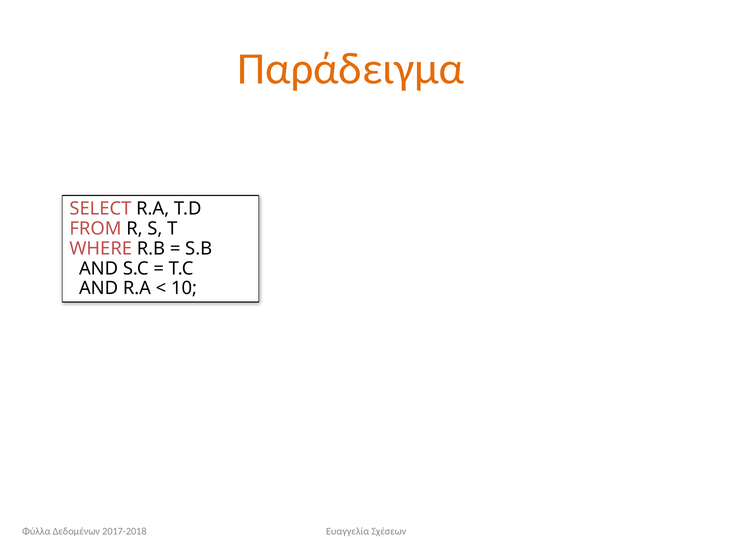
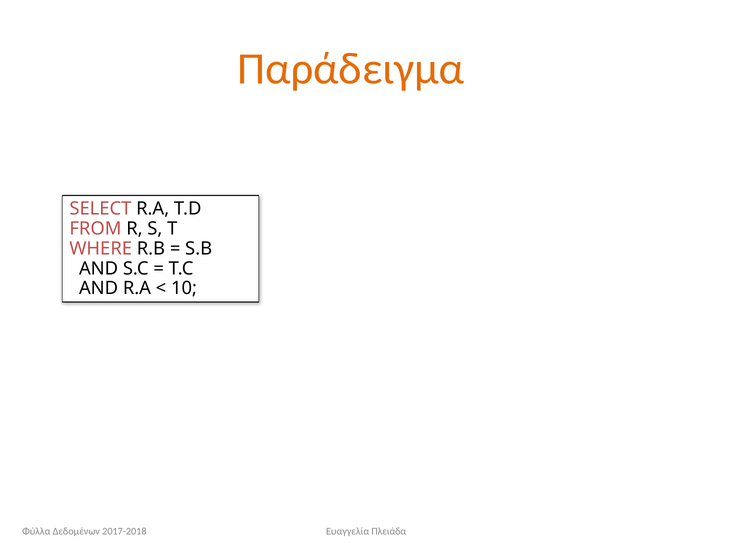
Σχέσεων: Σχέσεων -> Πλειάδα (389, 531)
